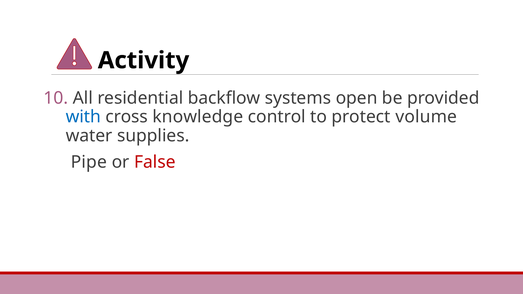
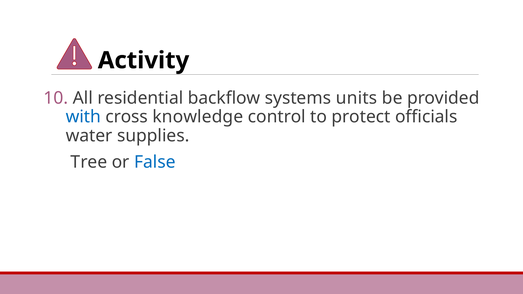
open: open -> units (356, 98)
volume: volume -> officials (426, 117)
Pipe: Pipe -> Tree (89, 162)
False colour: red -> blue (155, 162)
